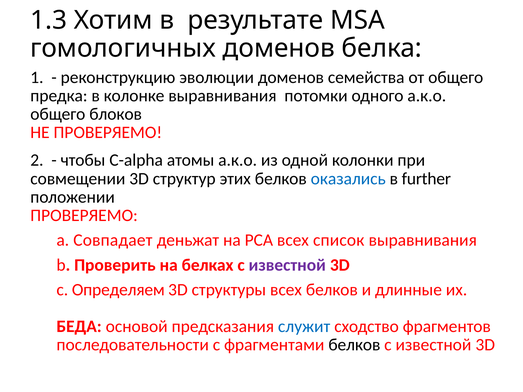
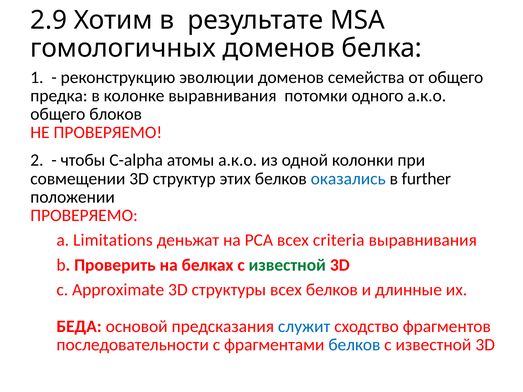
1.3: 1.3 -> 2.9 (49, 20)
Совпадает: Совпадает -> Limitations (113, 240)
список: список -> criteria (339, 240)
известной colour: purple -> green (287, 265)
Определяем: Определяем -> Approximate (118, 290)
белков colour: black -> blue (354, 345)
